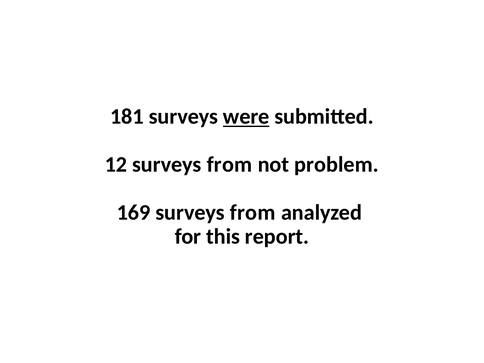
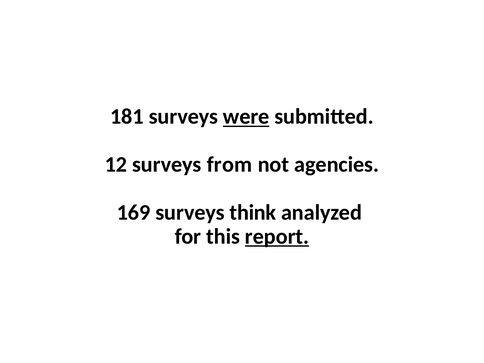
problem: problem -> agencies (337, 165)
169 surveys from: from -> think (253, 212)
report underline: none -> present (277, 236)
